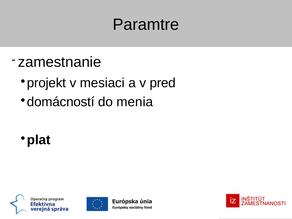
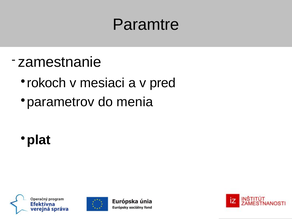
projekt: projekt -> rokoch (46, 83)
domácností: domácností -> parametrov (61, 102)
